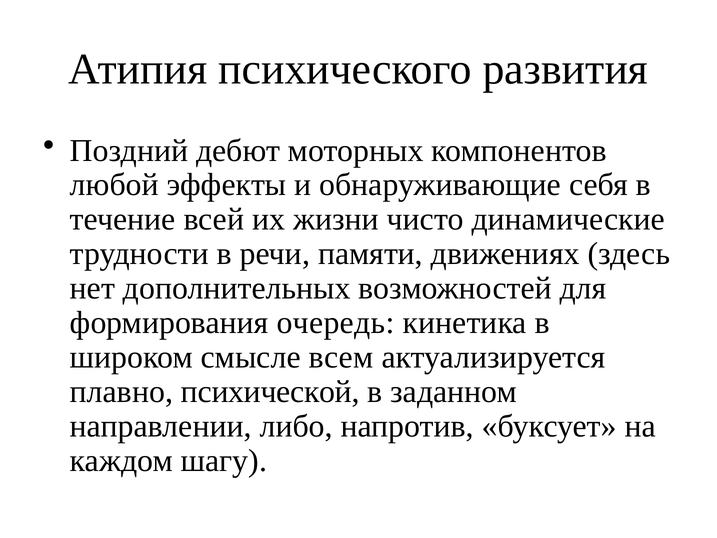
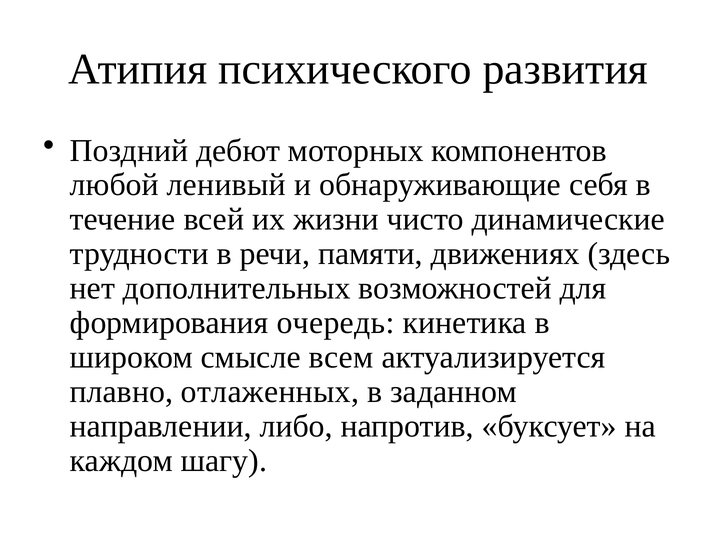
эффекты: эффекты -> ленивый (226, 185)
психической: психической -> отлаженных (270, 391)
